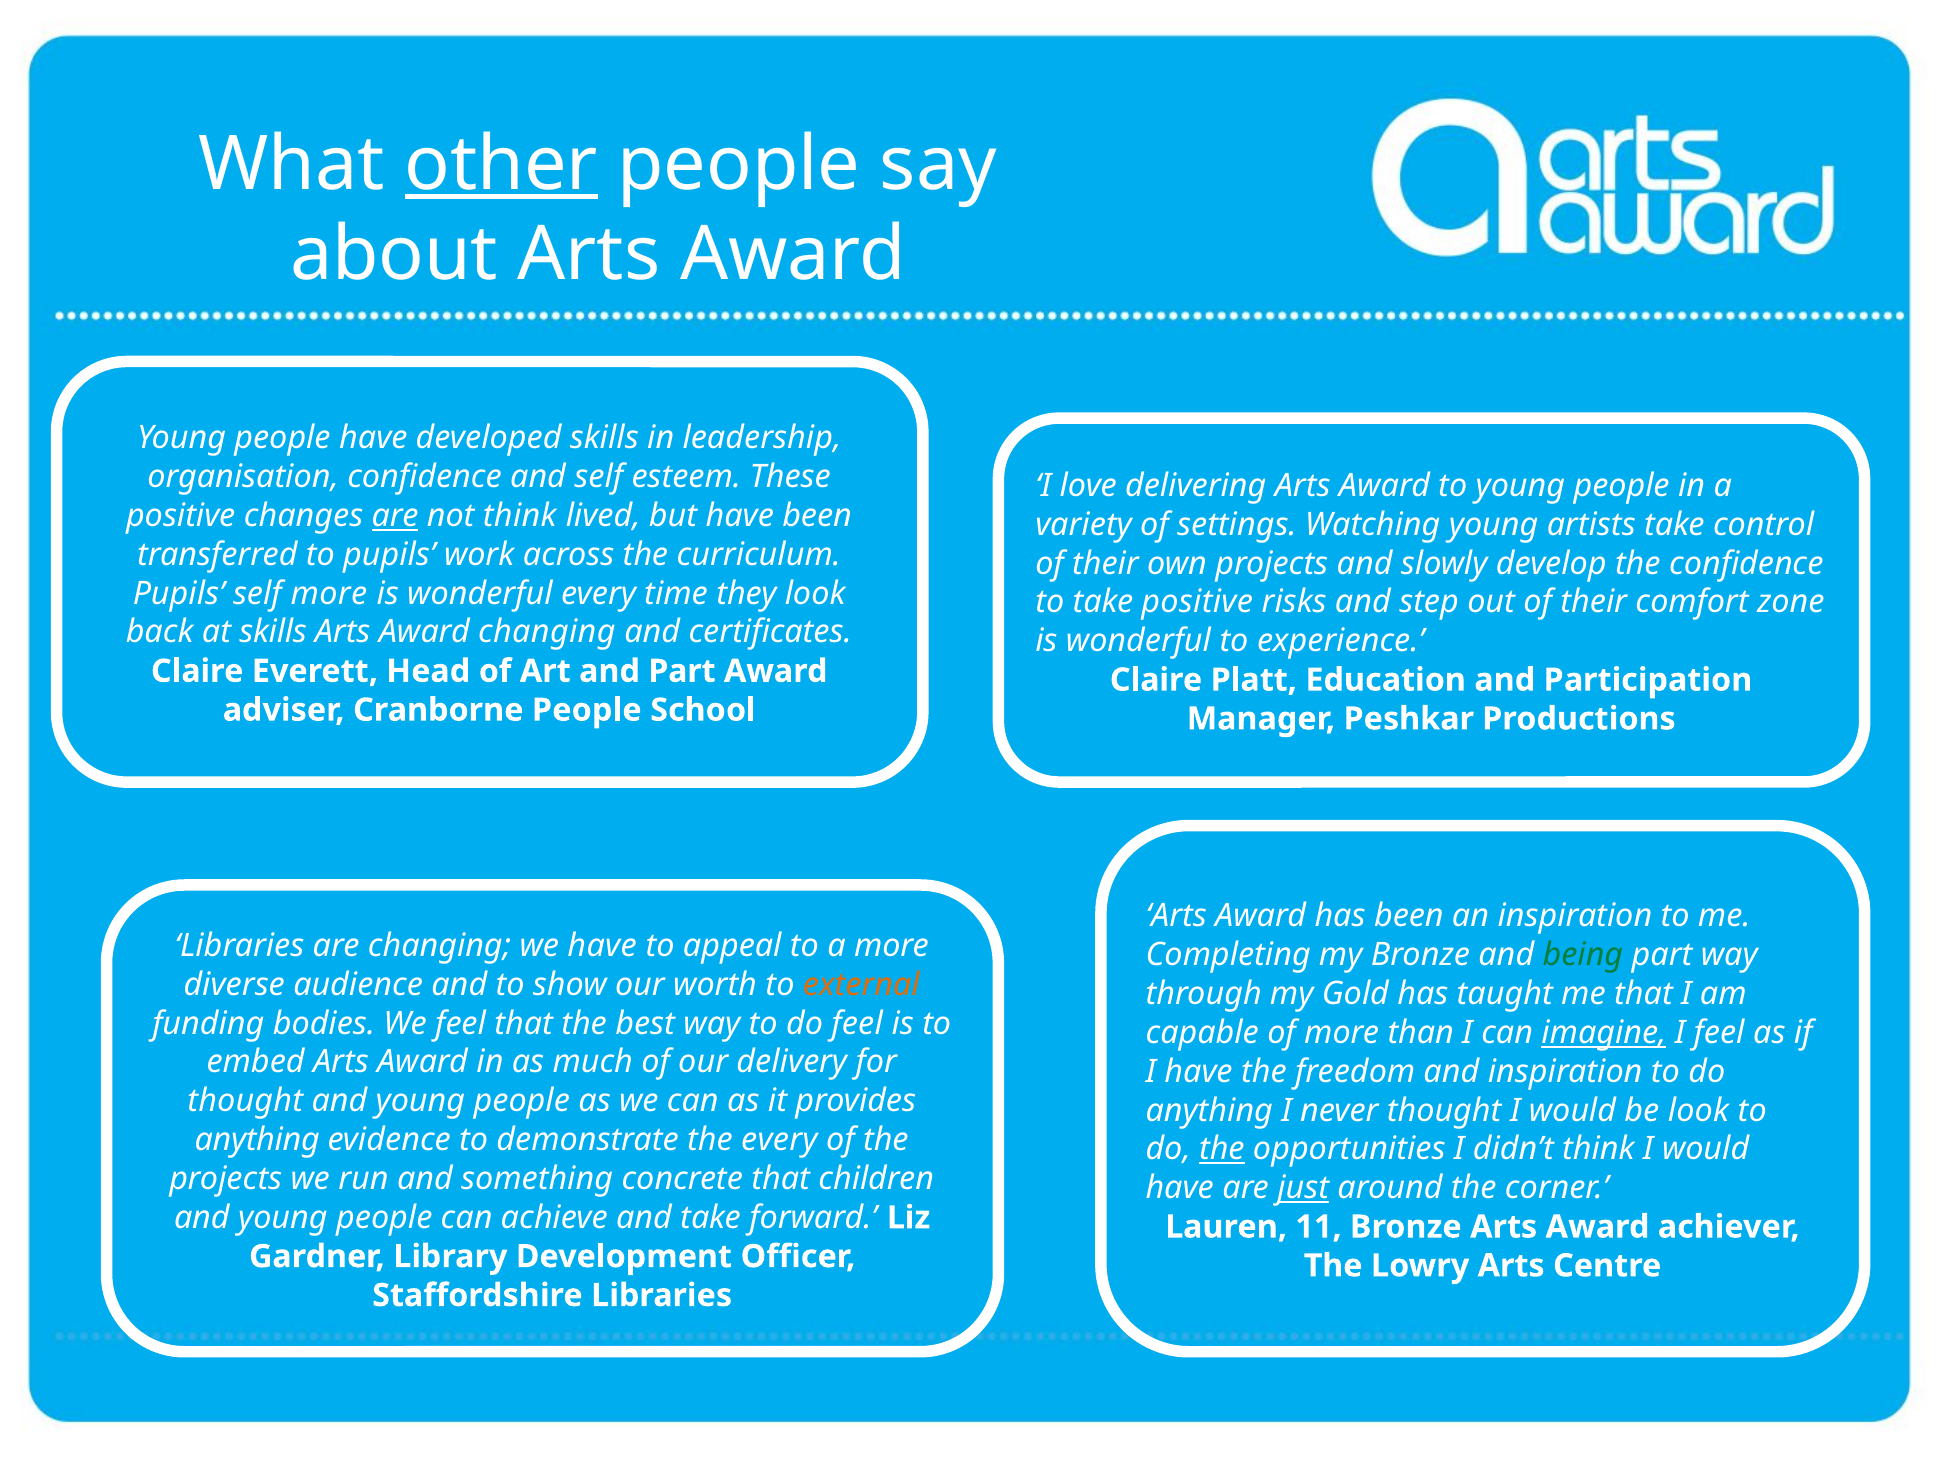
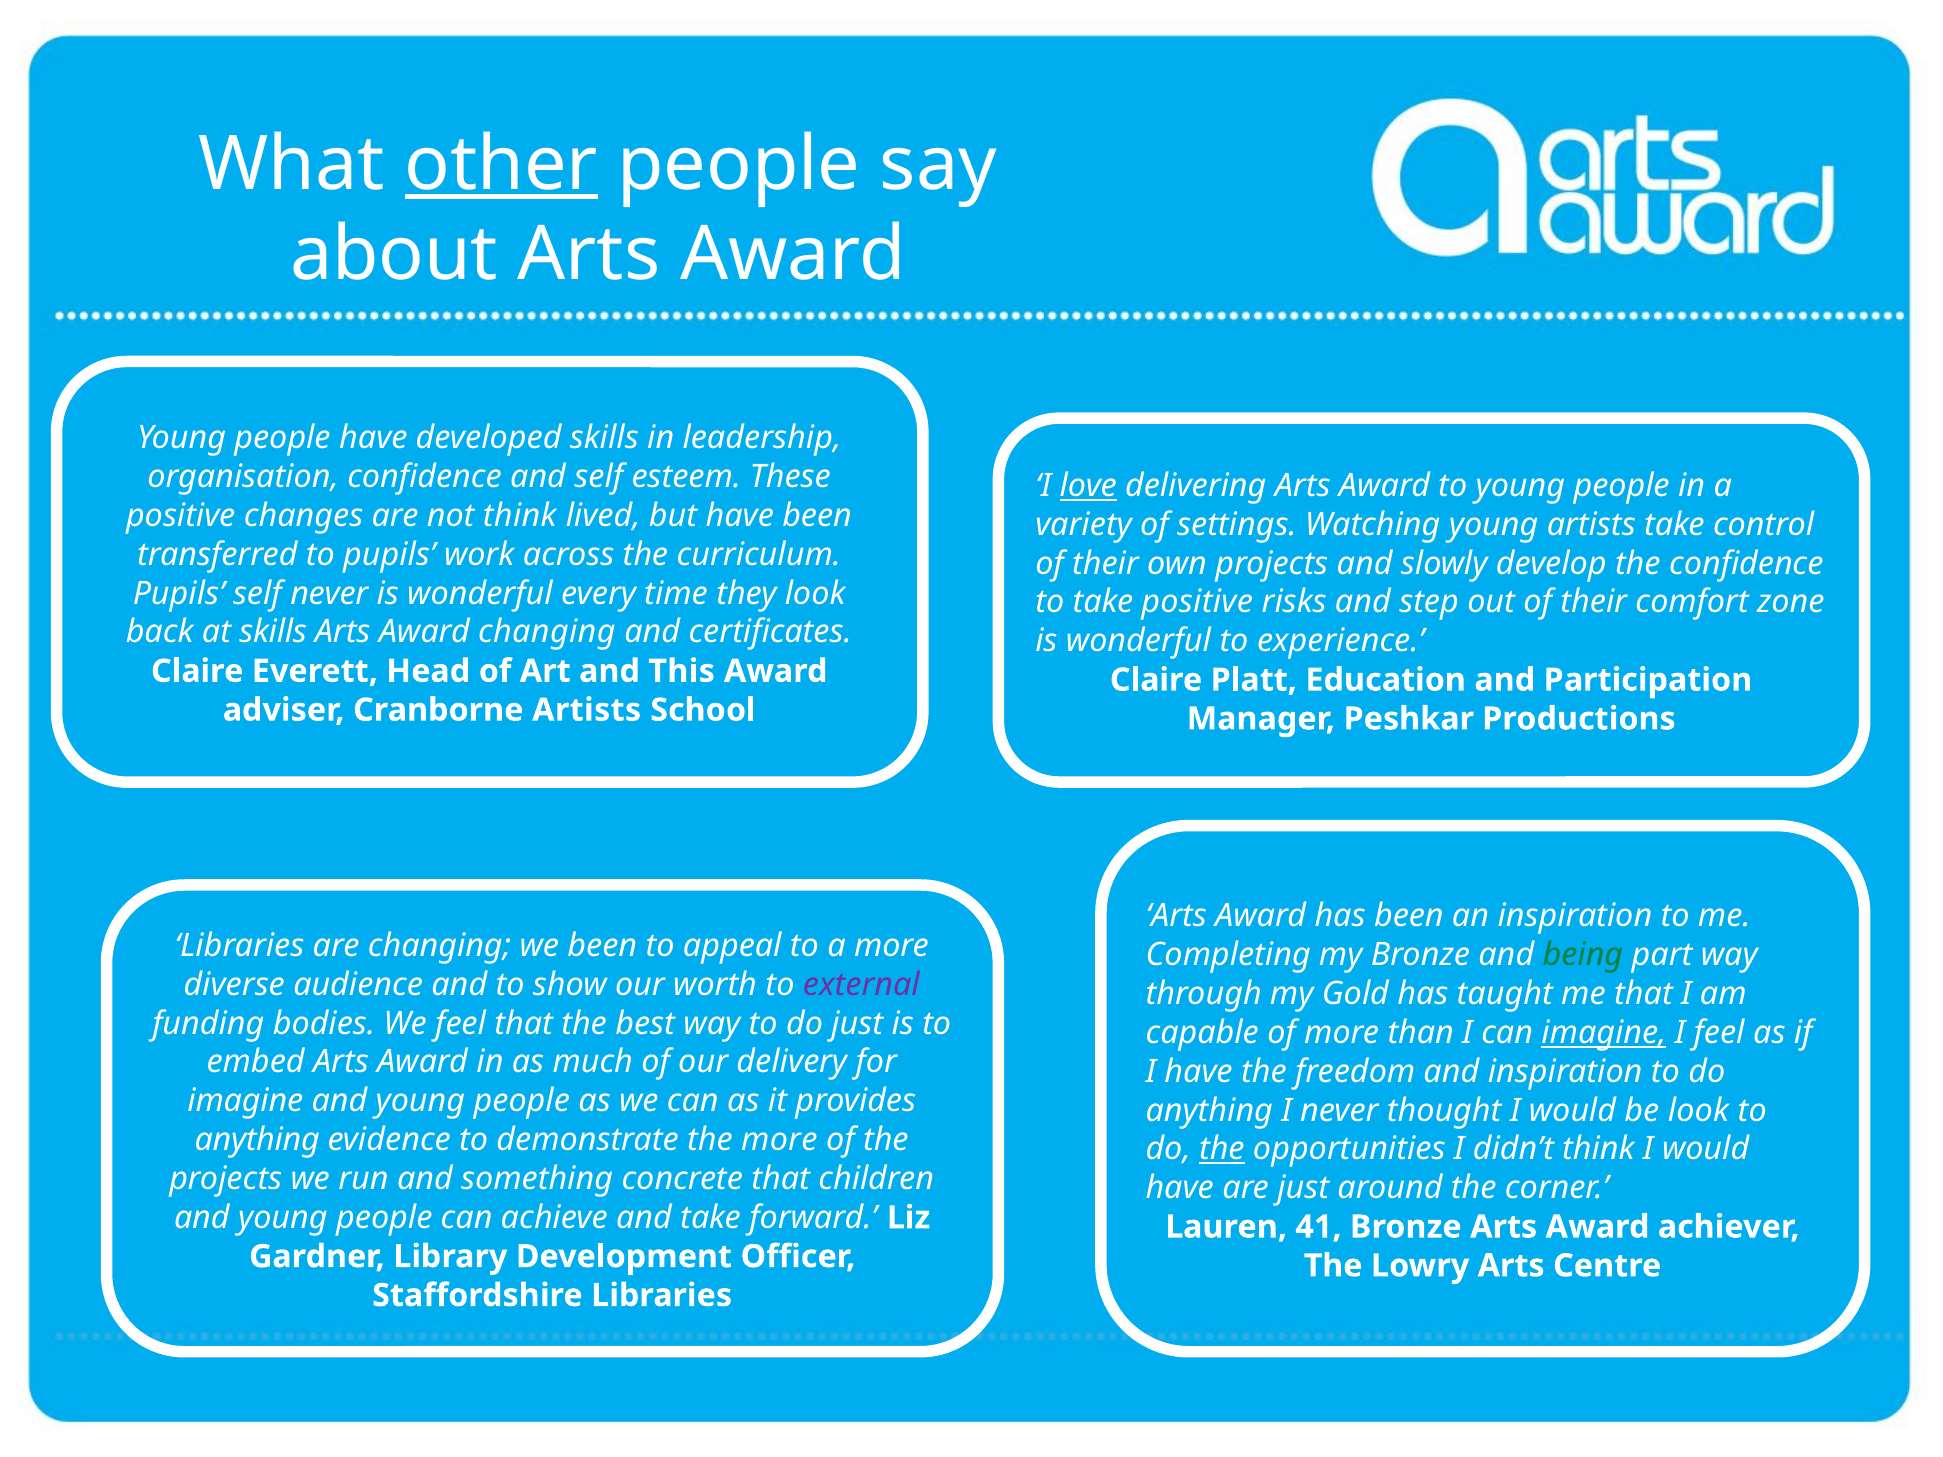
love underline: none -> present (1088, 486)
are underline: present -> none (395, 516)
self more: more -> never (329, 594)
and Part: Part -> This (682, 671)
Cranborne People: People -> Artists (587, 710)
we have: have -> been (602, 946)
external colour: orange -> purple (861, 985)
do feel: feel -> just (857, 1024)
thought: thought -> imagine (245, 1101)
the every: every -> more (779, 1140)
just underline: present -> none (1303, 1188)
11: 11 -> 41 (1318, 1227)
